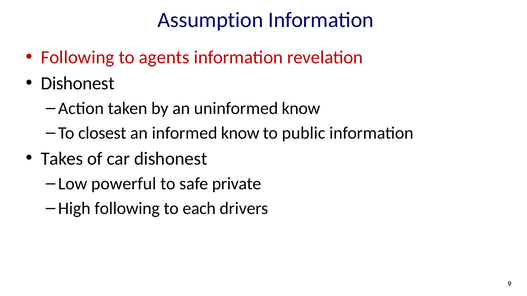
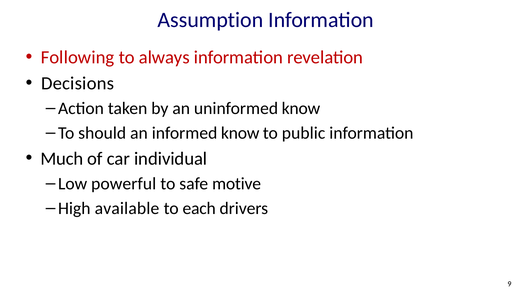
agents: agents -> always (164, 57)
Dishonest: Dishonest -> Decisions (78, 83)
closest: closest -> should (102, 133)
Takes: Takes -> Much (62, 159)
car dishonest: dishonest -> individual (171, 159)
private: private -> motive (237, 184)
High following: following -> available (127, 209)
